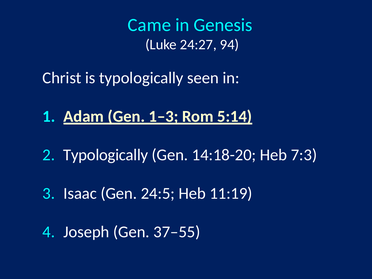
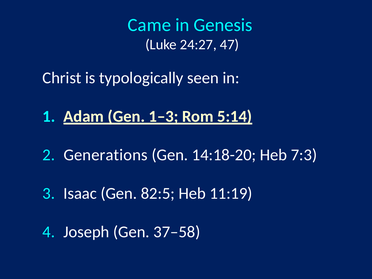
94: 94 -> 47 (229, 45)
Typologically: Typologically -> Generations (106, 155)
24:5: 24:5 -> 82:5 (158, 193)
37‒55: 37‒55 -> 37‒58 (177, 232)
